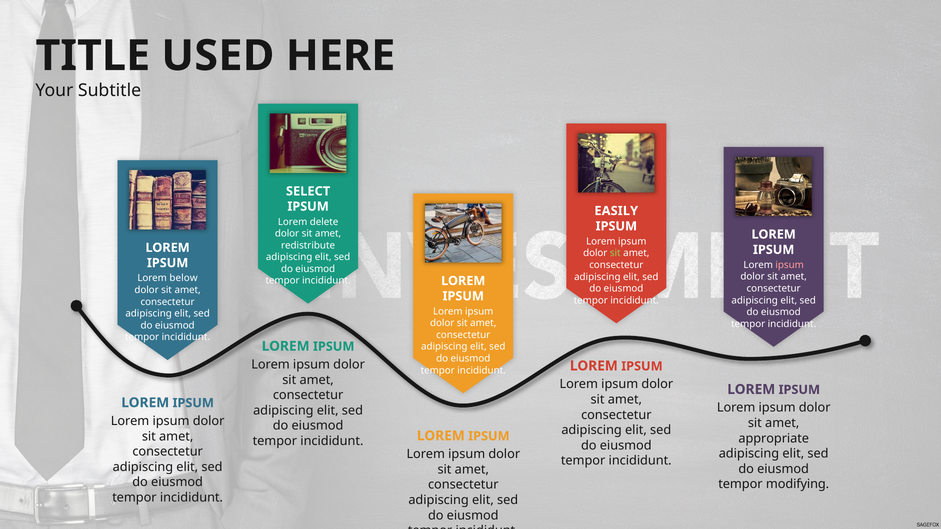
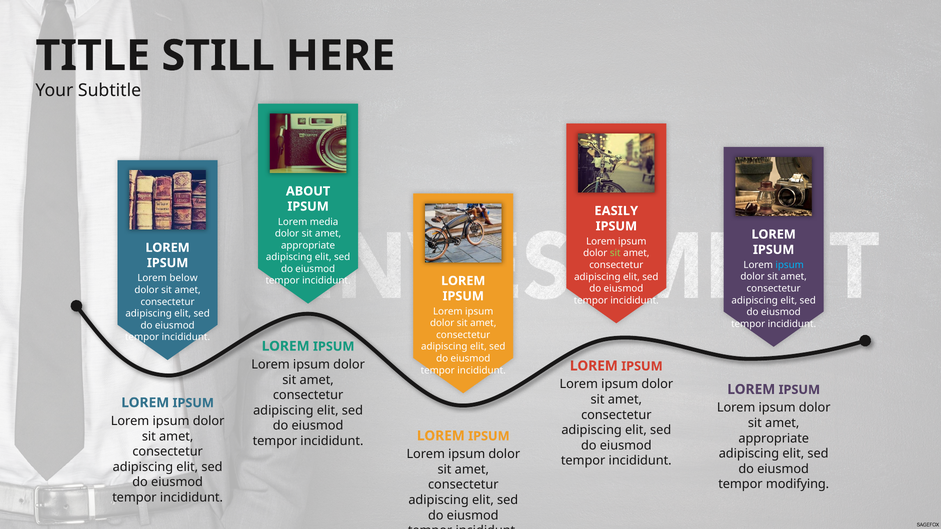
USED: USED -> STILL (218, 56)
SELECT: SELECT -> ABOUT (308, 191)
delete: delete -> media (324, 222)
redistribute: redistribute -> appropriate (308, 245)
ipsum colour: pink -> light blue (790, 265)
